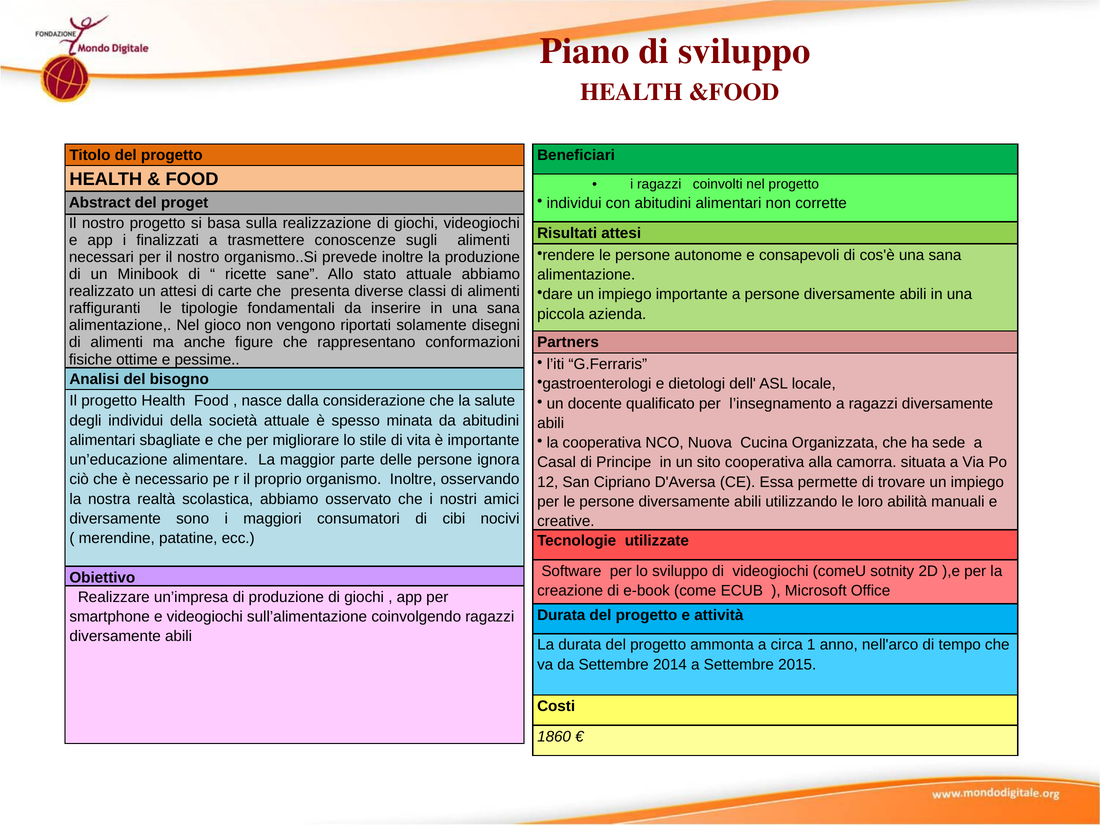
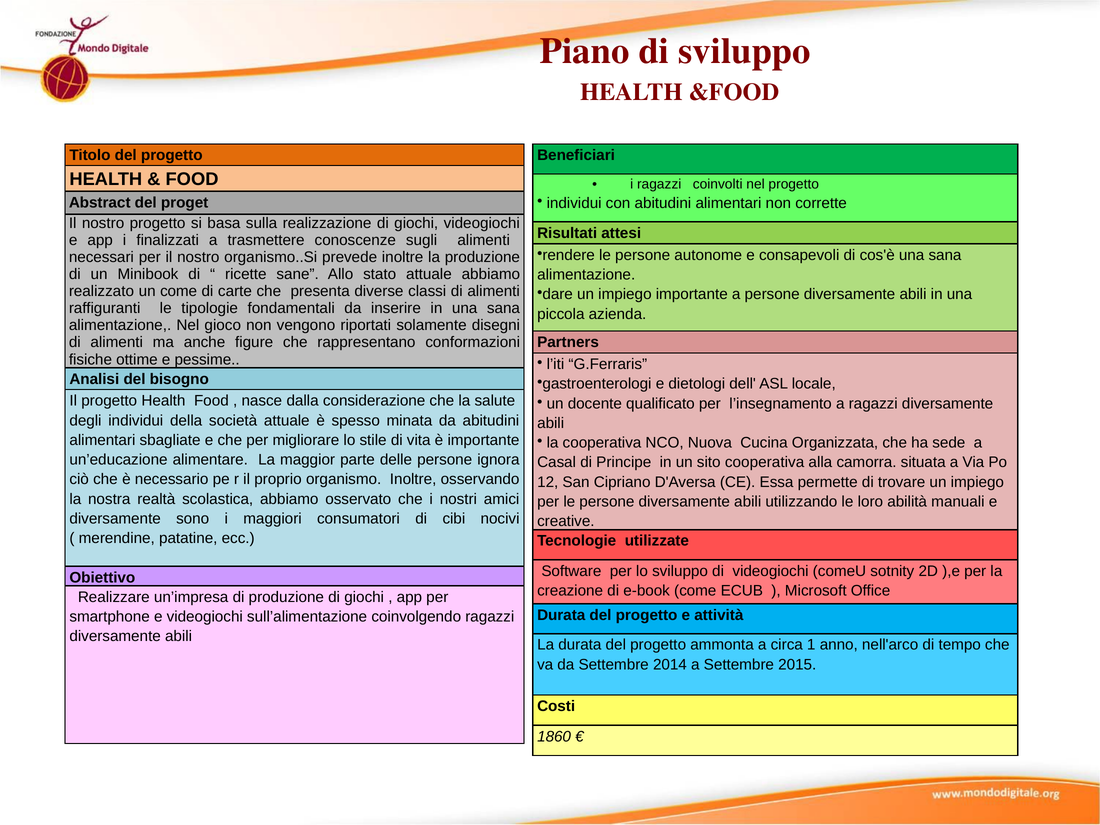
un attesi: attesi -> come (179, 291)
